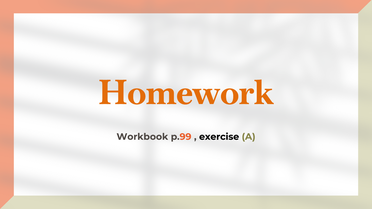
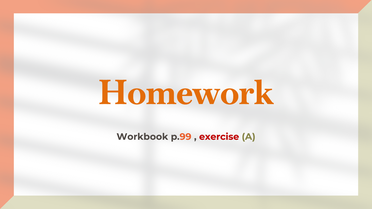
exercise colour: black -> red (219, 137)
